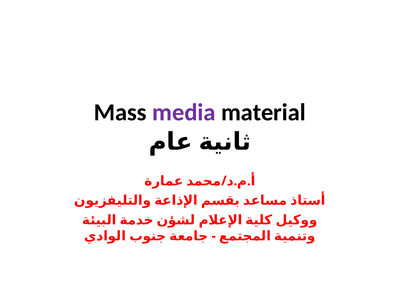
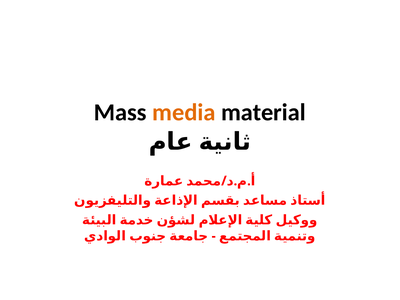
media colour: purple -> orange (184, 112)
